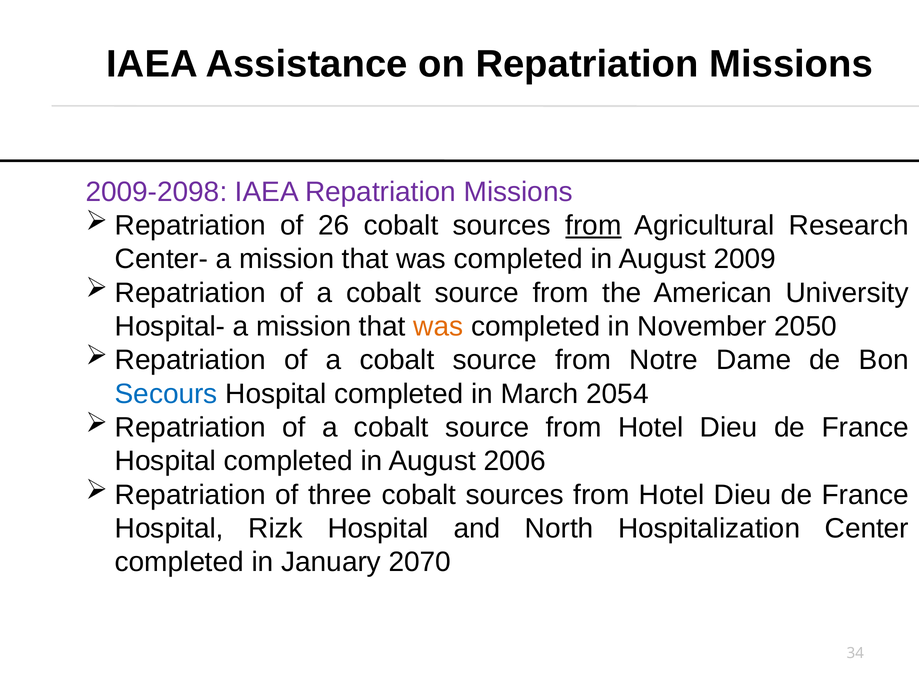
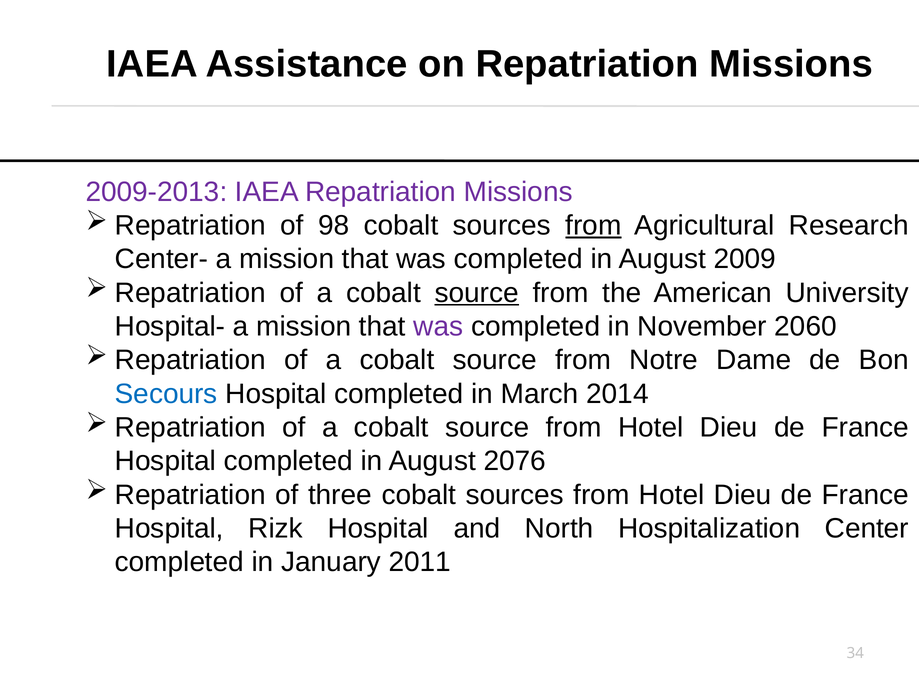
2009-2098: 2009-2098 -> 2009-2013 (156, 192)
26: 26 -> 98 (334, 226)
source underline: none -> present (477, 293)
was colour: orange -> purple (438, 327)
2050: 2050 -> 2060 (806, 327)
2054: 2054 -> 2014 (617, 394)
2006: 2006 -> 2076 (515, 461)
2070: 2070 -> 2011 (420, 562)
